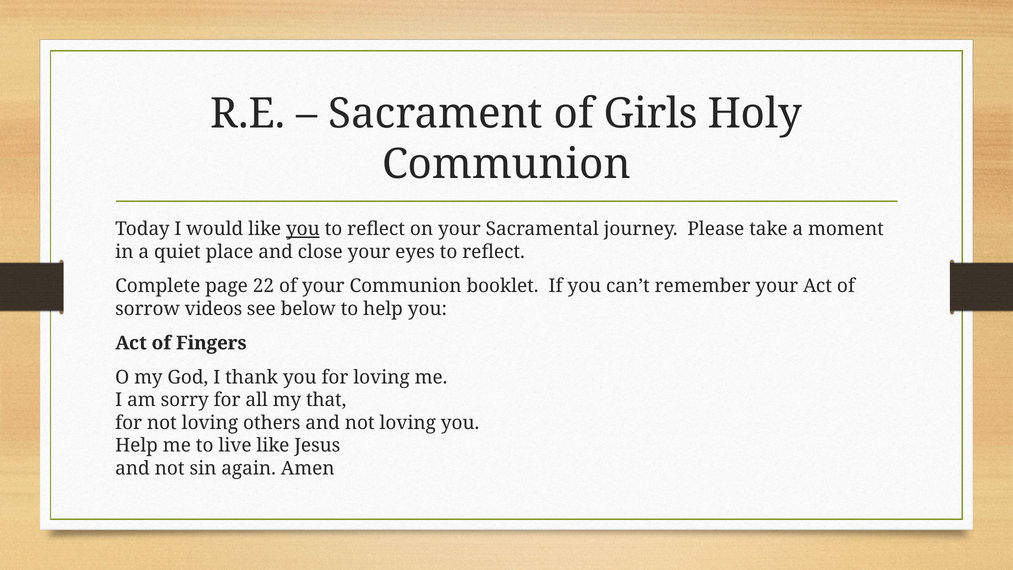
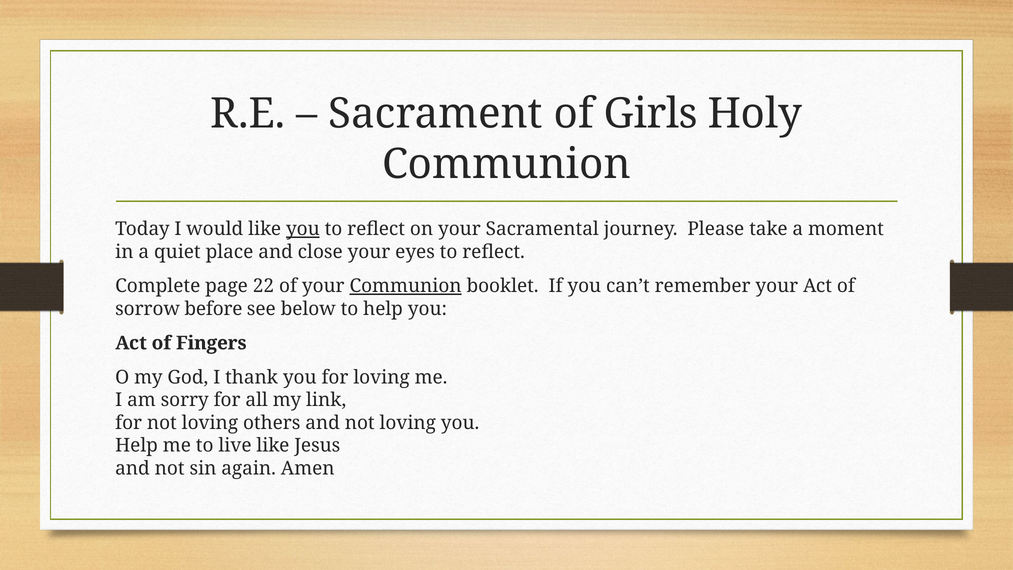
Communion underline: none -> present (406, 286)
videos: videos -> before (213, 309)
that: that -> link (326, 400)
